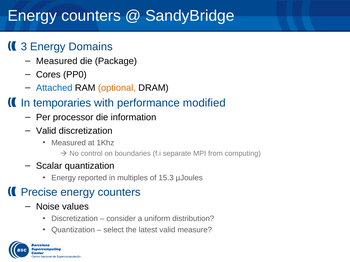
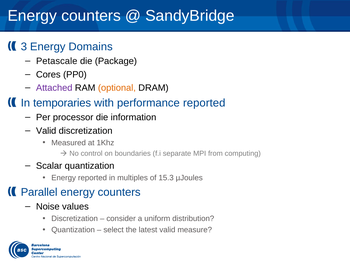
Measured: Measured -> Petascale (57, 61)
Attached colour: blue -> purple (54, 88)
performance modified: modified -> reported (204, 103)
Precise: Precise -> Parallel (39, 193)
